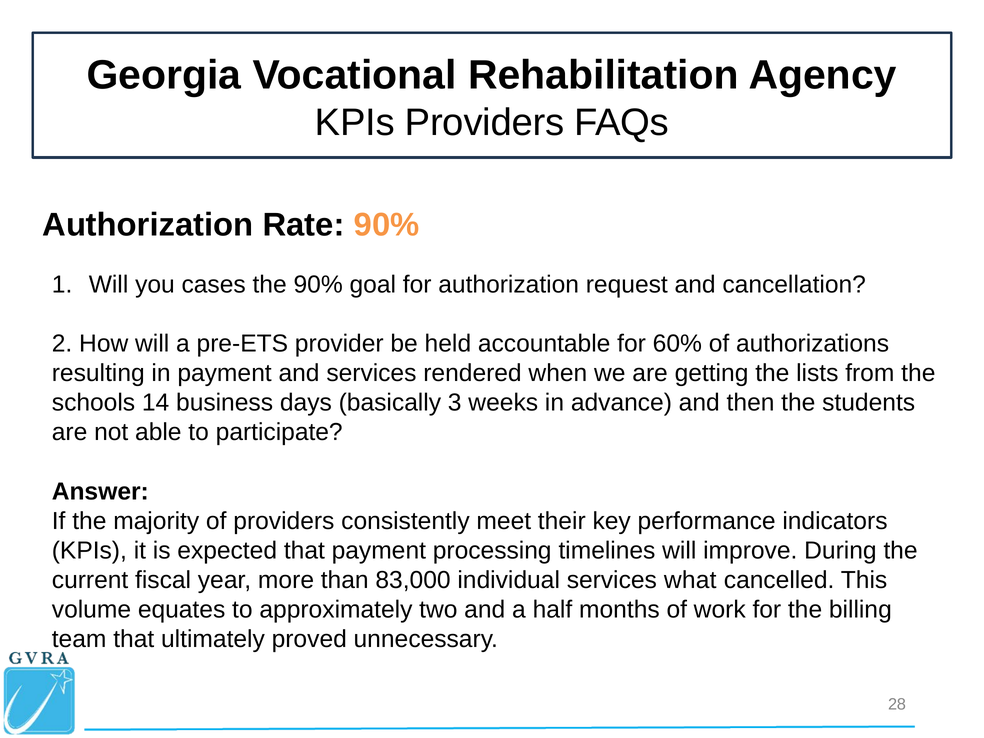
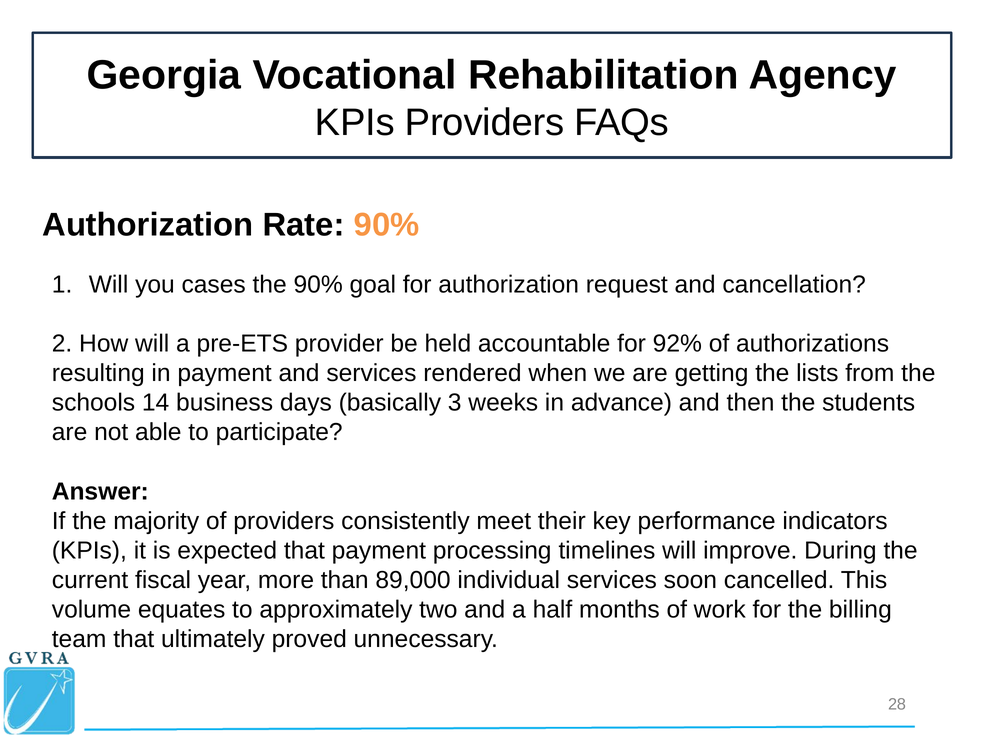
60%: 60% -> 92% (677, 344)
83,000: 83,000 -> 89,000 (413, 580)
what: what -> soon (690, 580)
